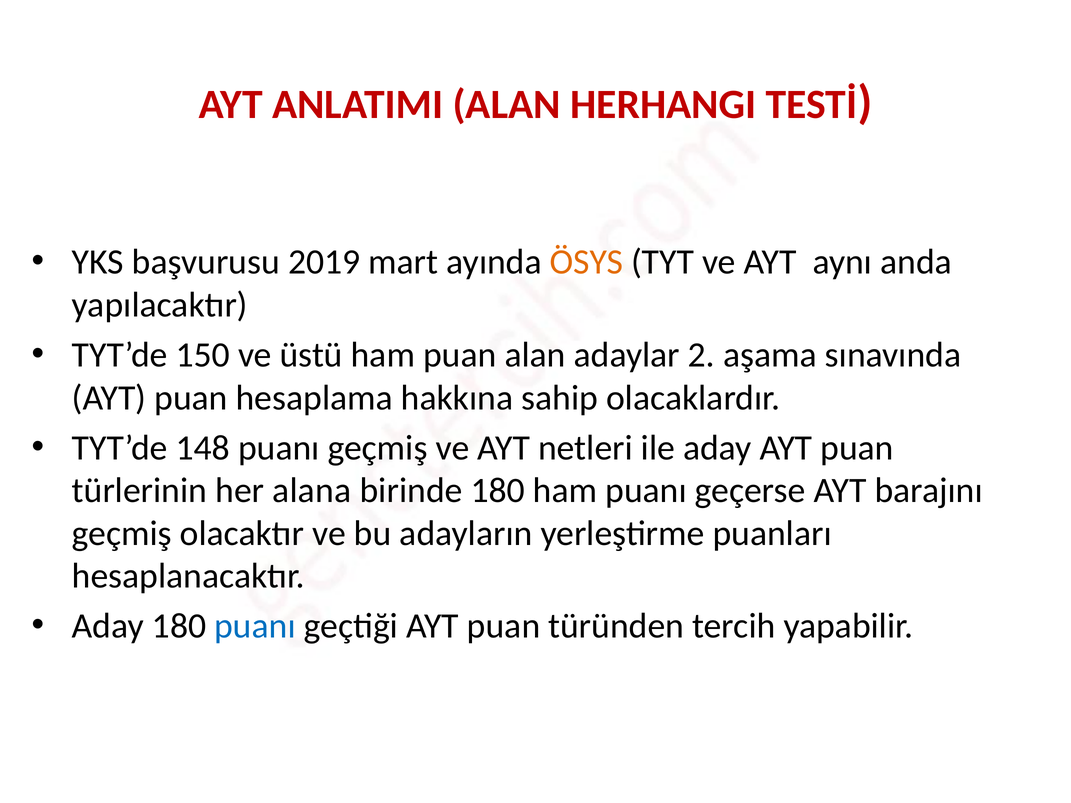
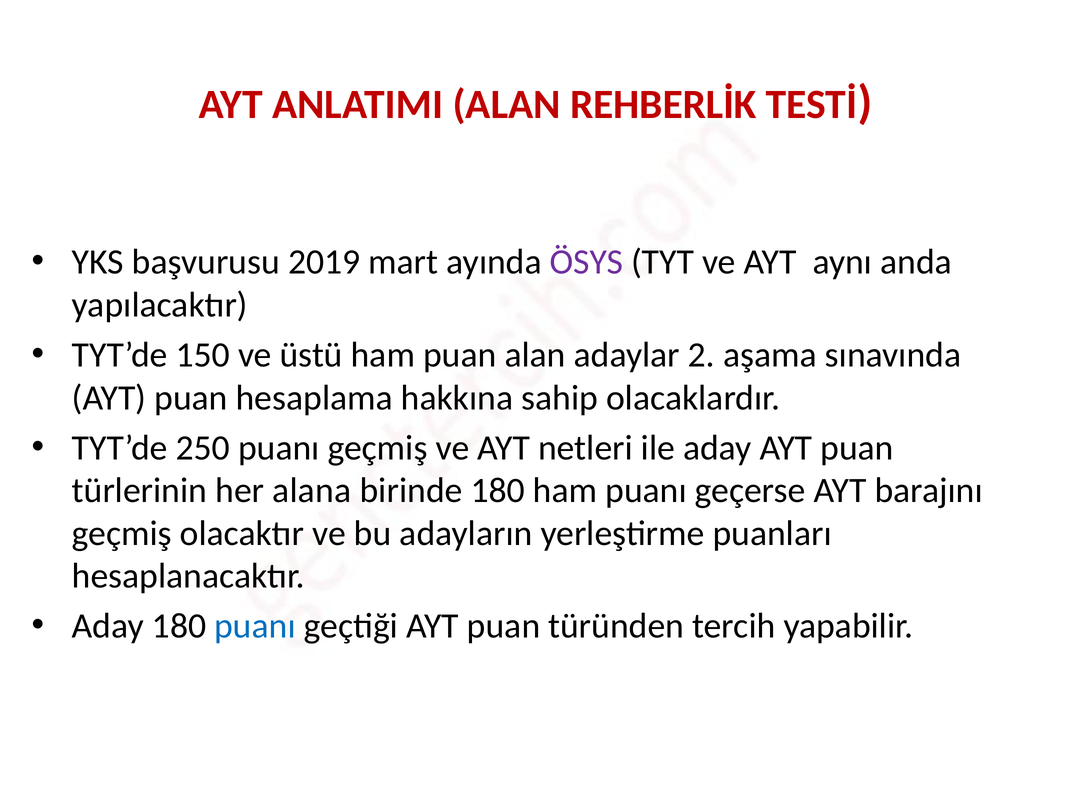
HERHANGI: HERHANGI -> REHBERLİK (663, 104)
ÖSYS colour: orange -> purple (587, 262)
148: 148 -> 250 (203, 448)
